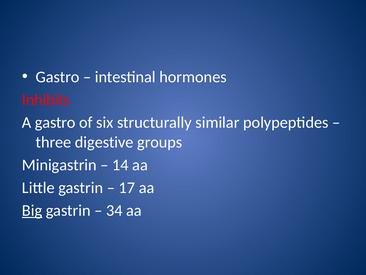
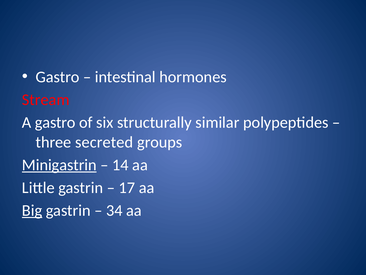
Inhibits: Inhibits -> Stream (46, 100)
digestive: digestive -> secreted (104, 142)
Minigastrin underline: none -> present (59, 165)
